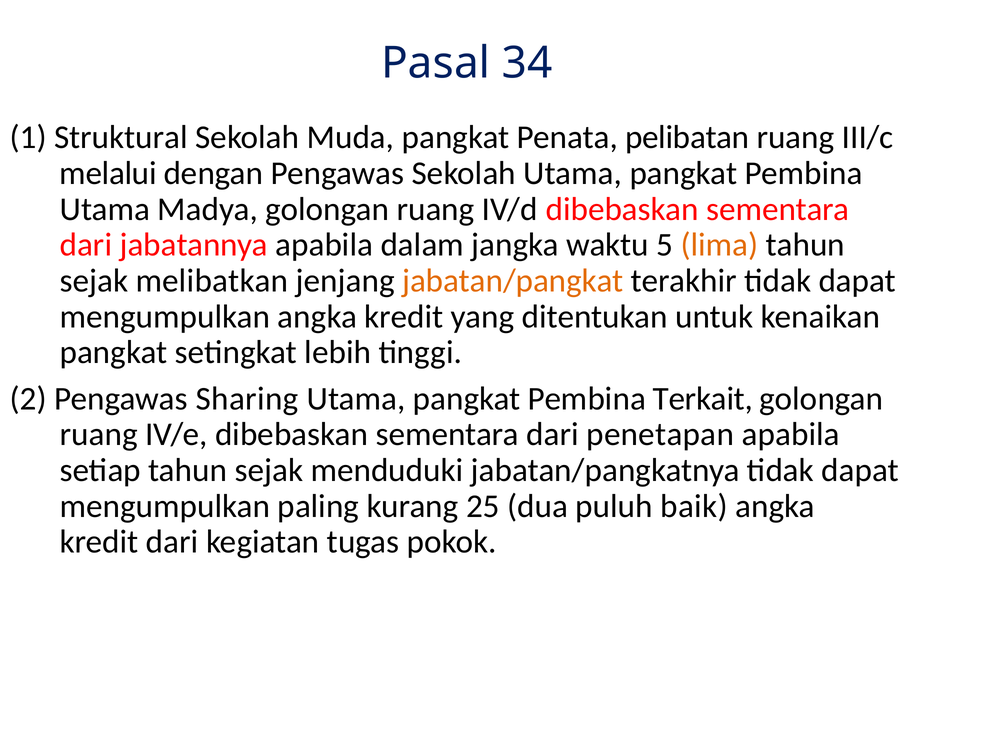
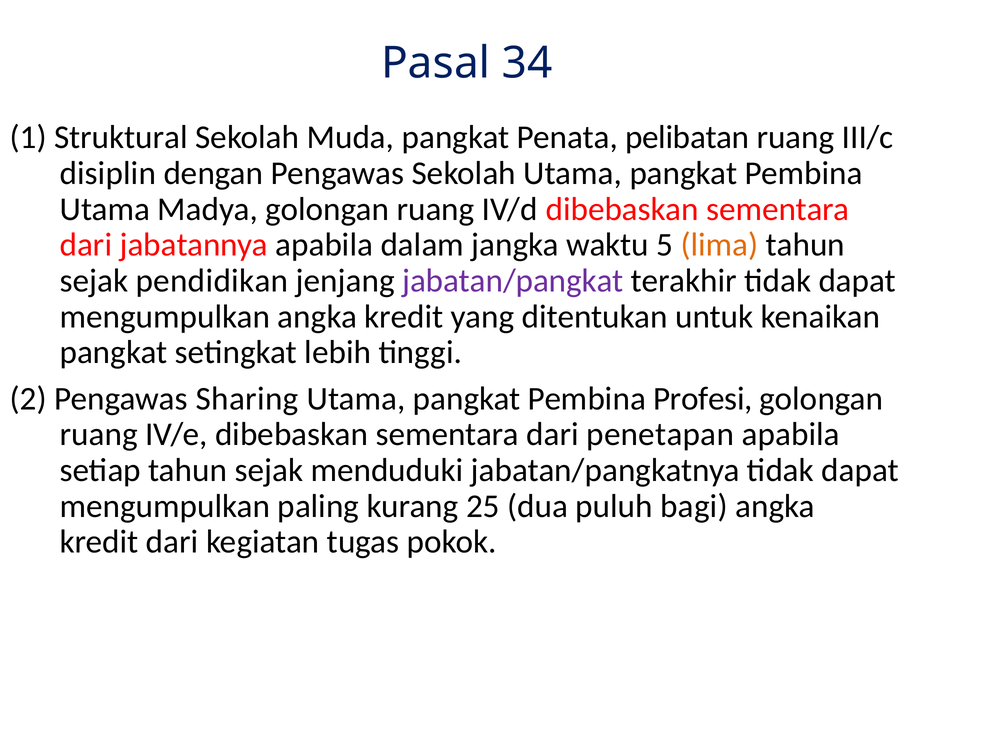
melalui: melalui -> disiplin (108, 173)
melibatkan: melibatkan -> pendidikan (212, 281)
jabatan/pangkat colour: orange -> purple (513, 281)
Terkait: Terkait -> Profesi (703, 399)
baik: baik -> bagi (694, 506)
